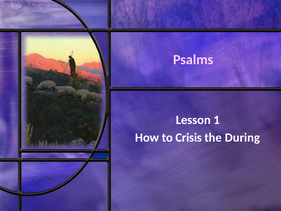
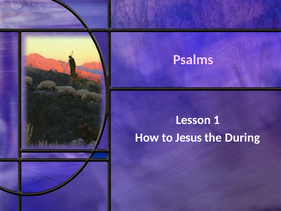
Crisis: Crisis -> Jesus (189, 137)
